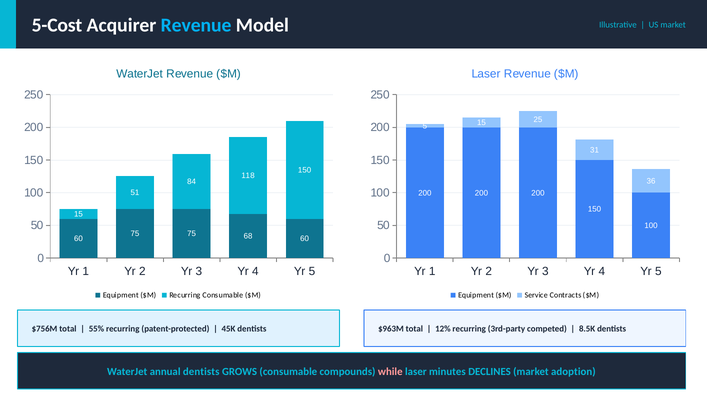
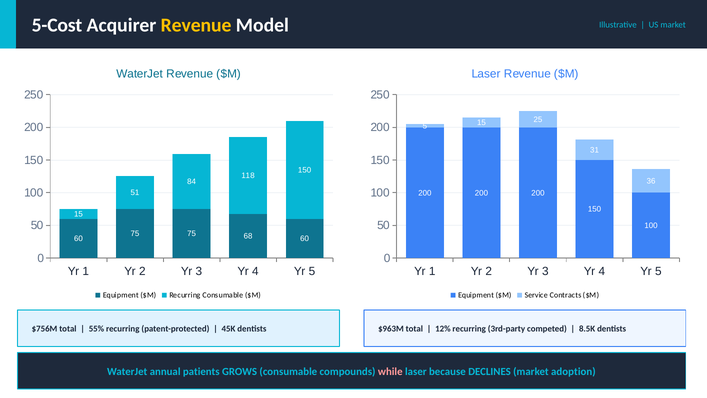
Revenue colour: light blue -> yellow (196, 25)
annual dentists: dentists -> patients (201, 371)
minutes: minutes -> because (447, 371)
